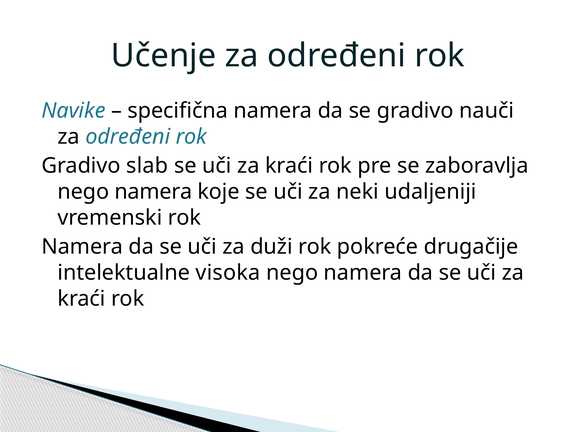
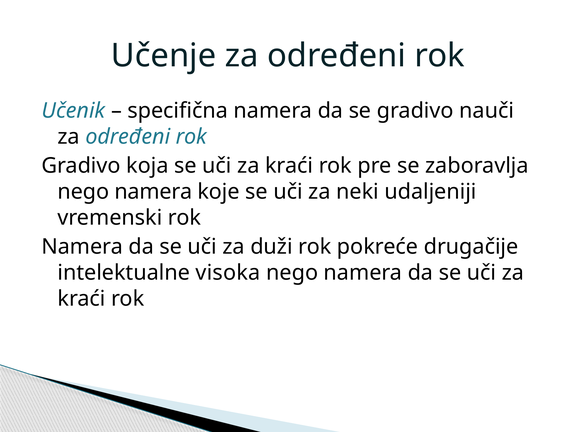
Navike: Navike -> Učenik (73, 111)
slab: slab -> koja (147, 166)
